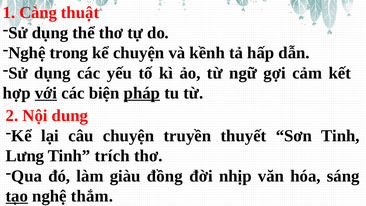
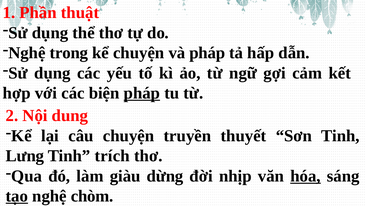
Càng: Càng -> Phần (38, 13)
và kềnh: kềnh -> pháp (207, 53)
với underline: present -> none (46, 93)
đồng: đồng -> dừng (165, 176)
hóa underline: none -> present (305, 176)
thắm: thắm -> chòm (92, 196)
